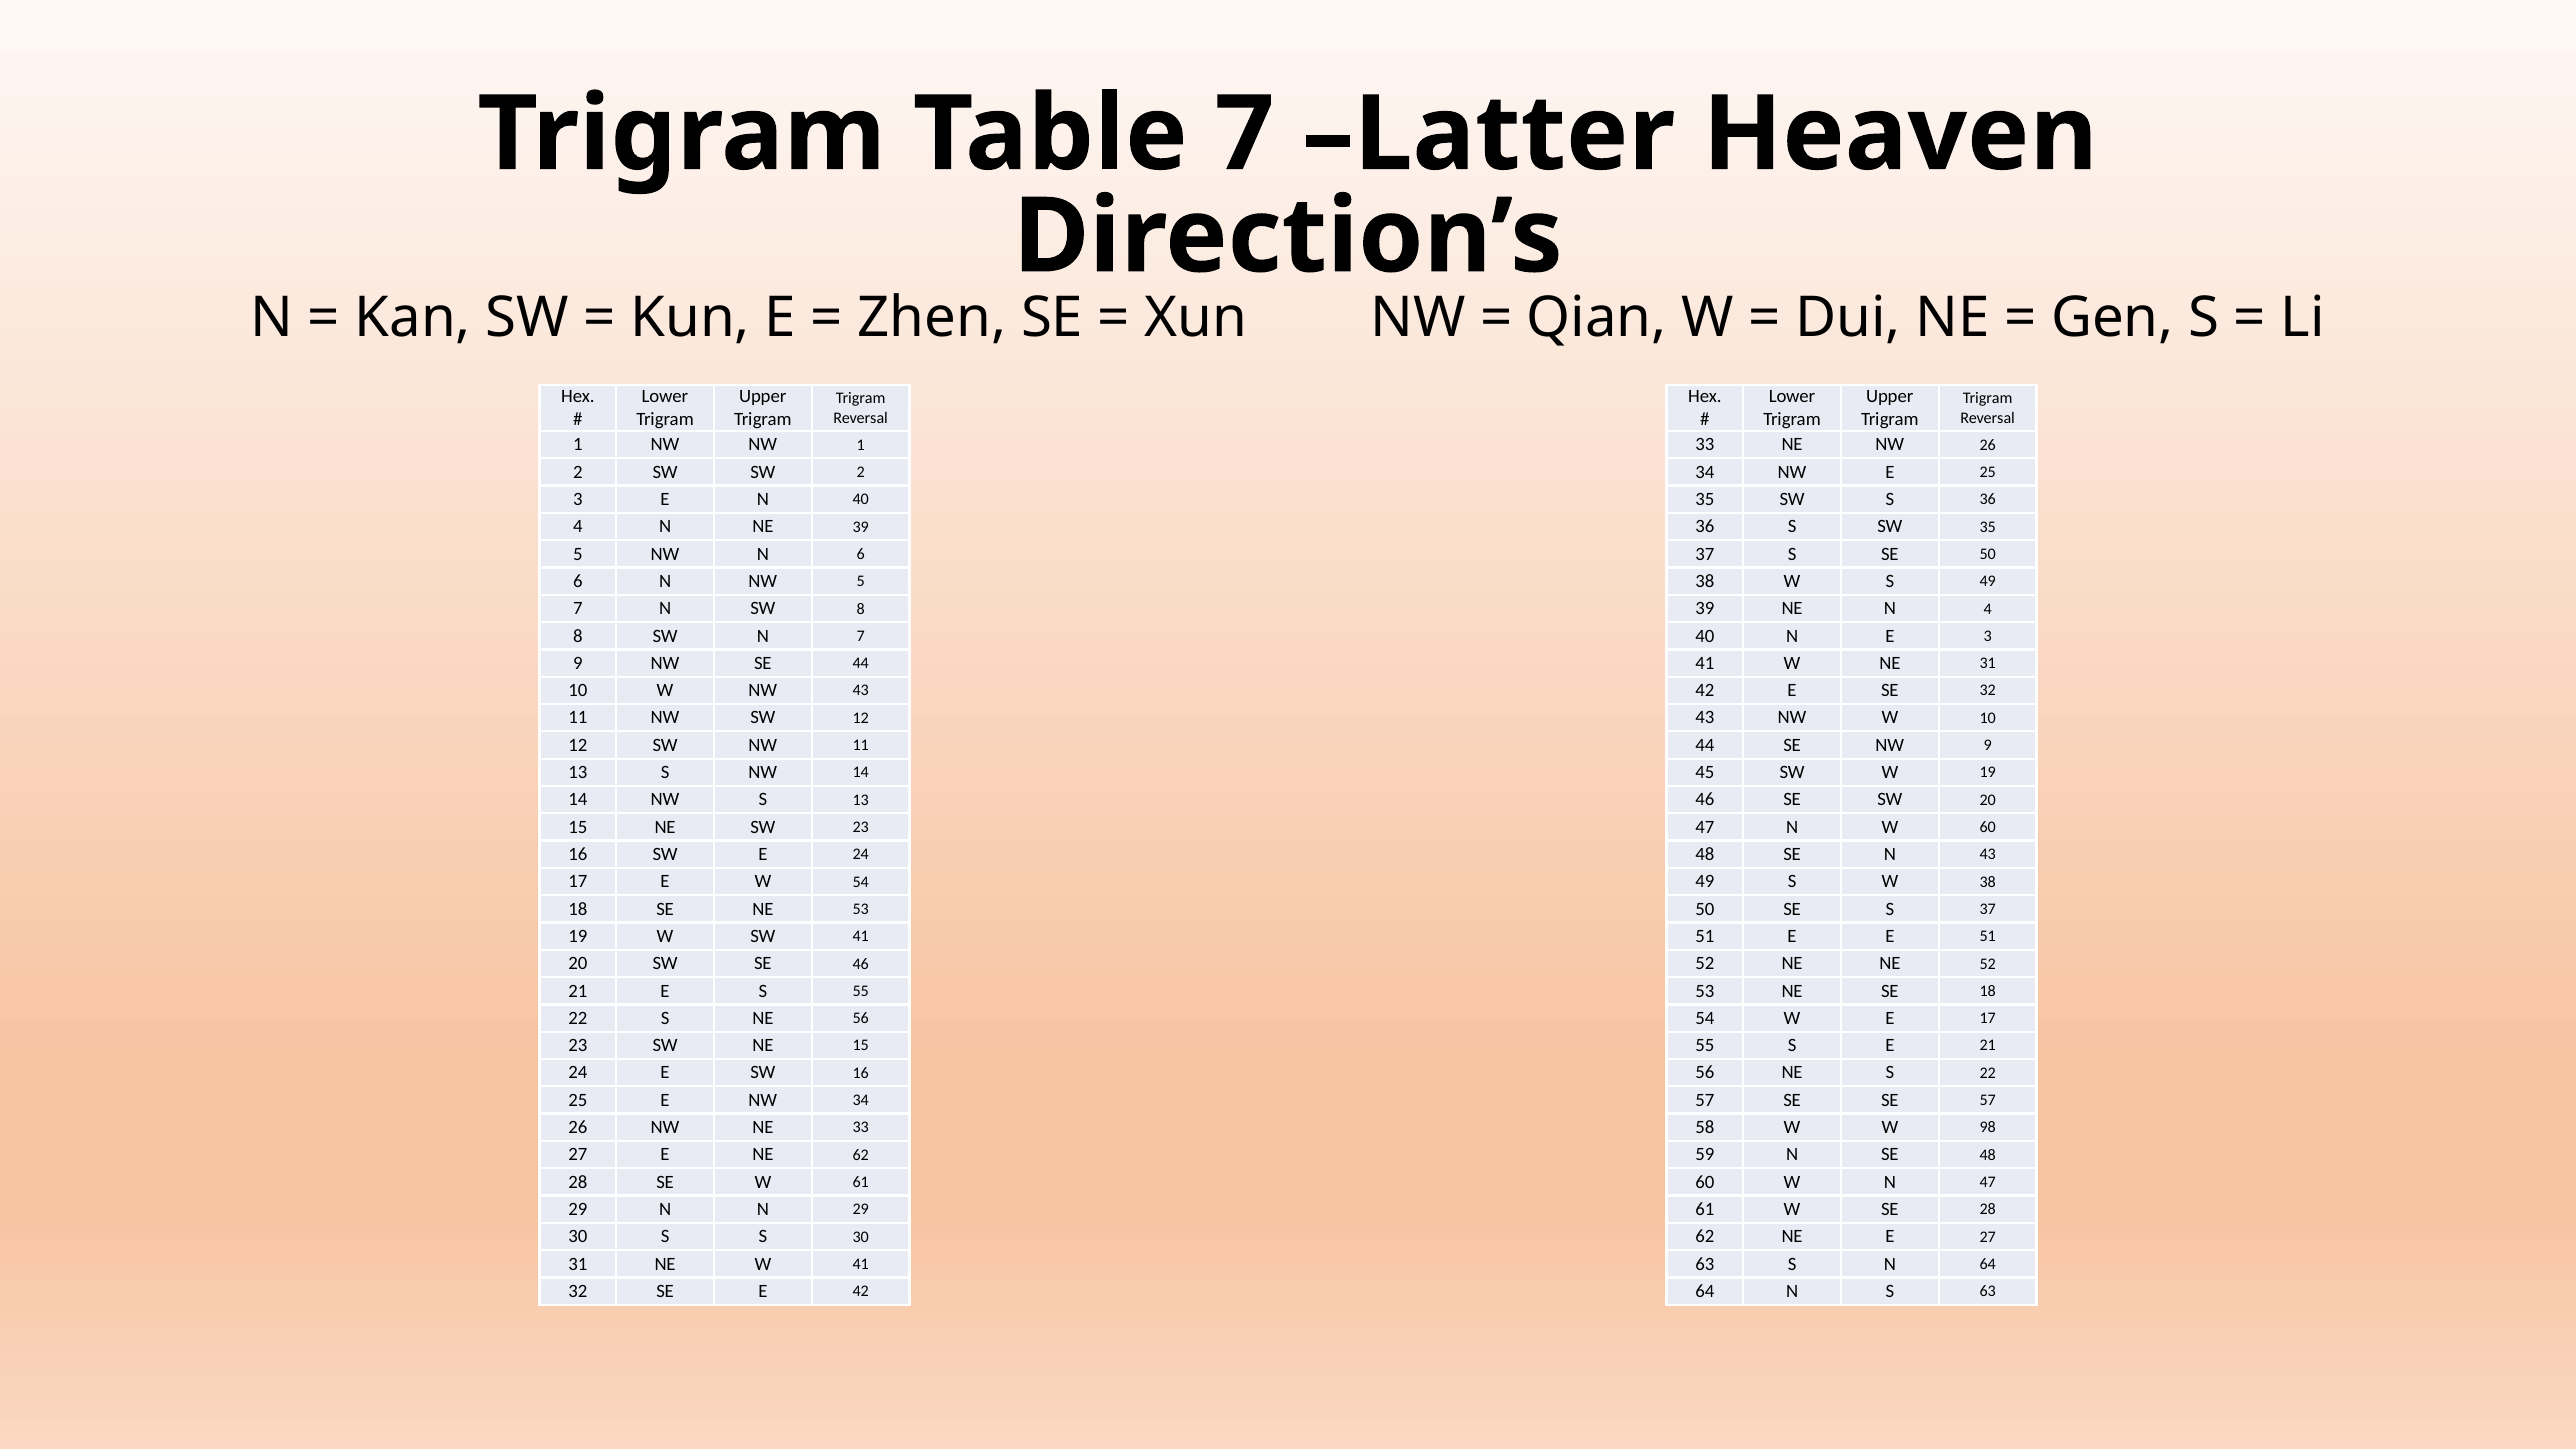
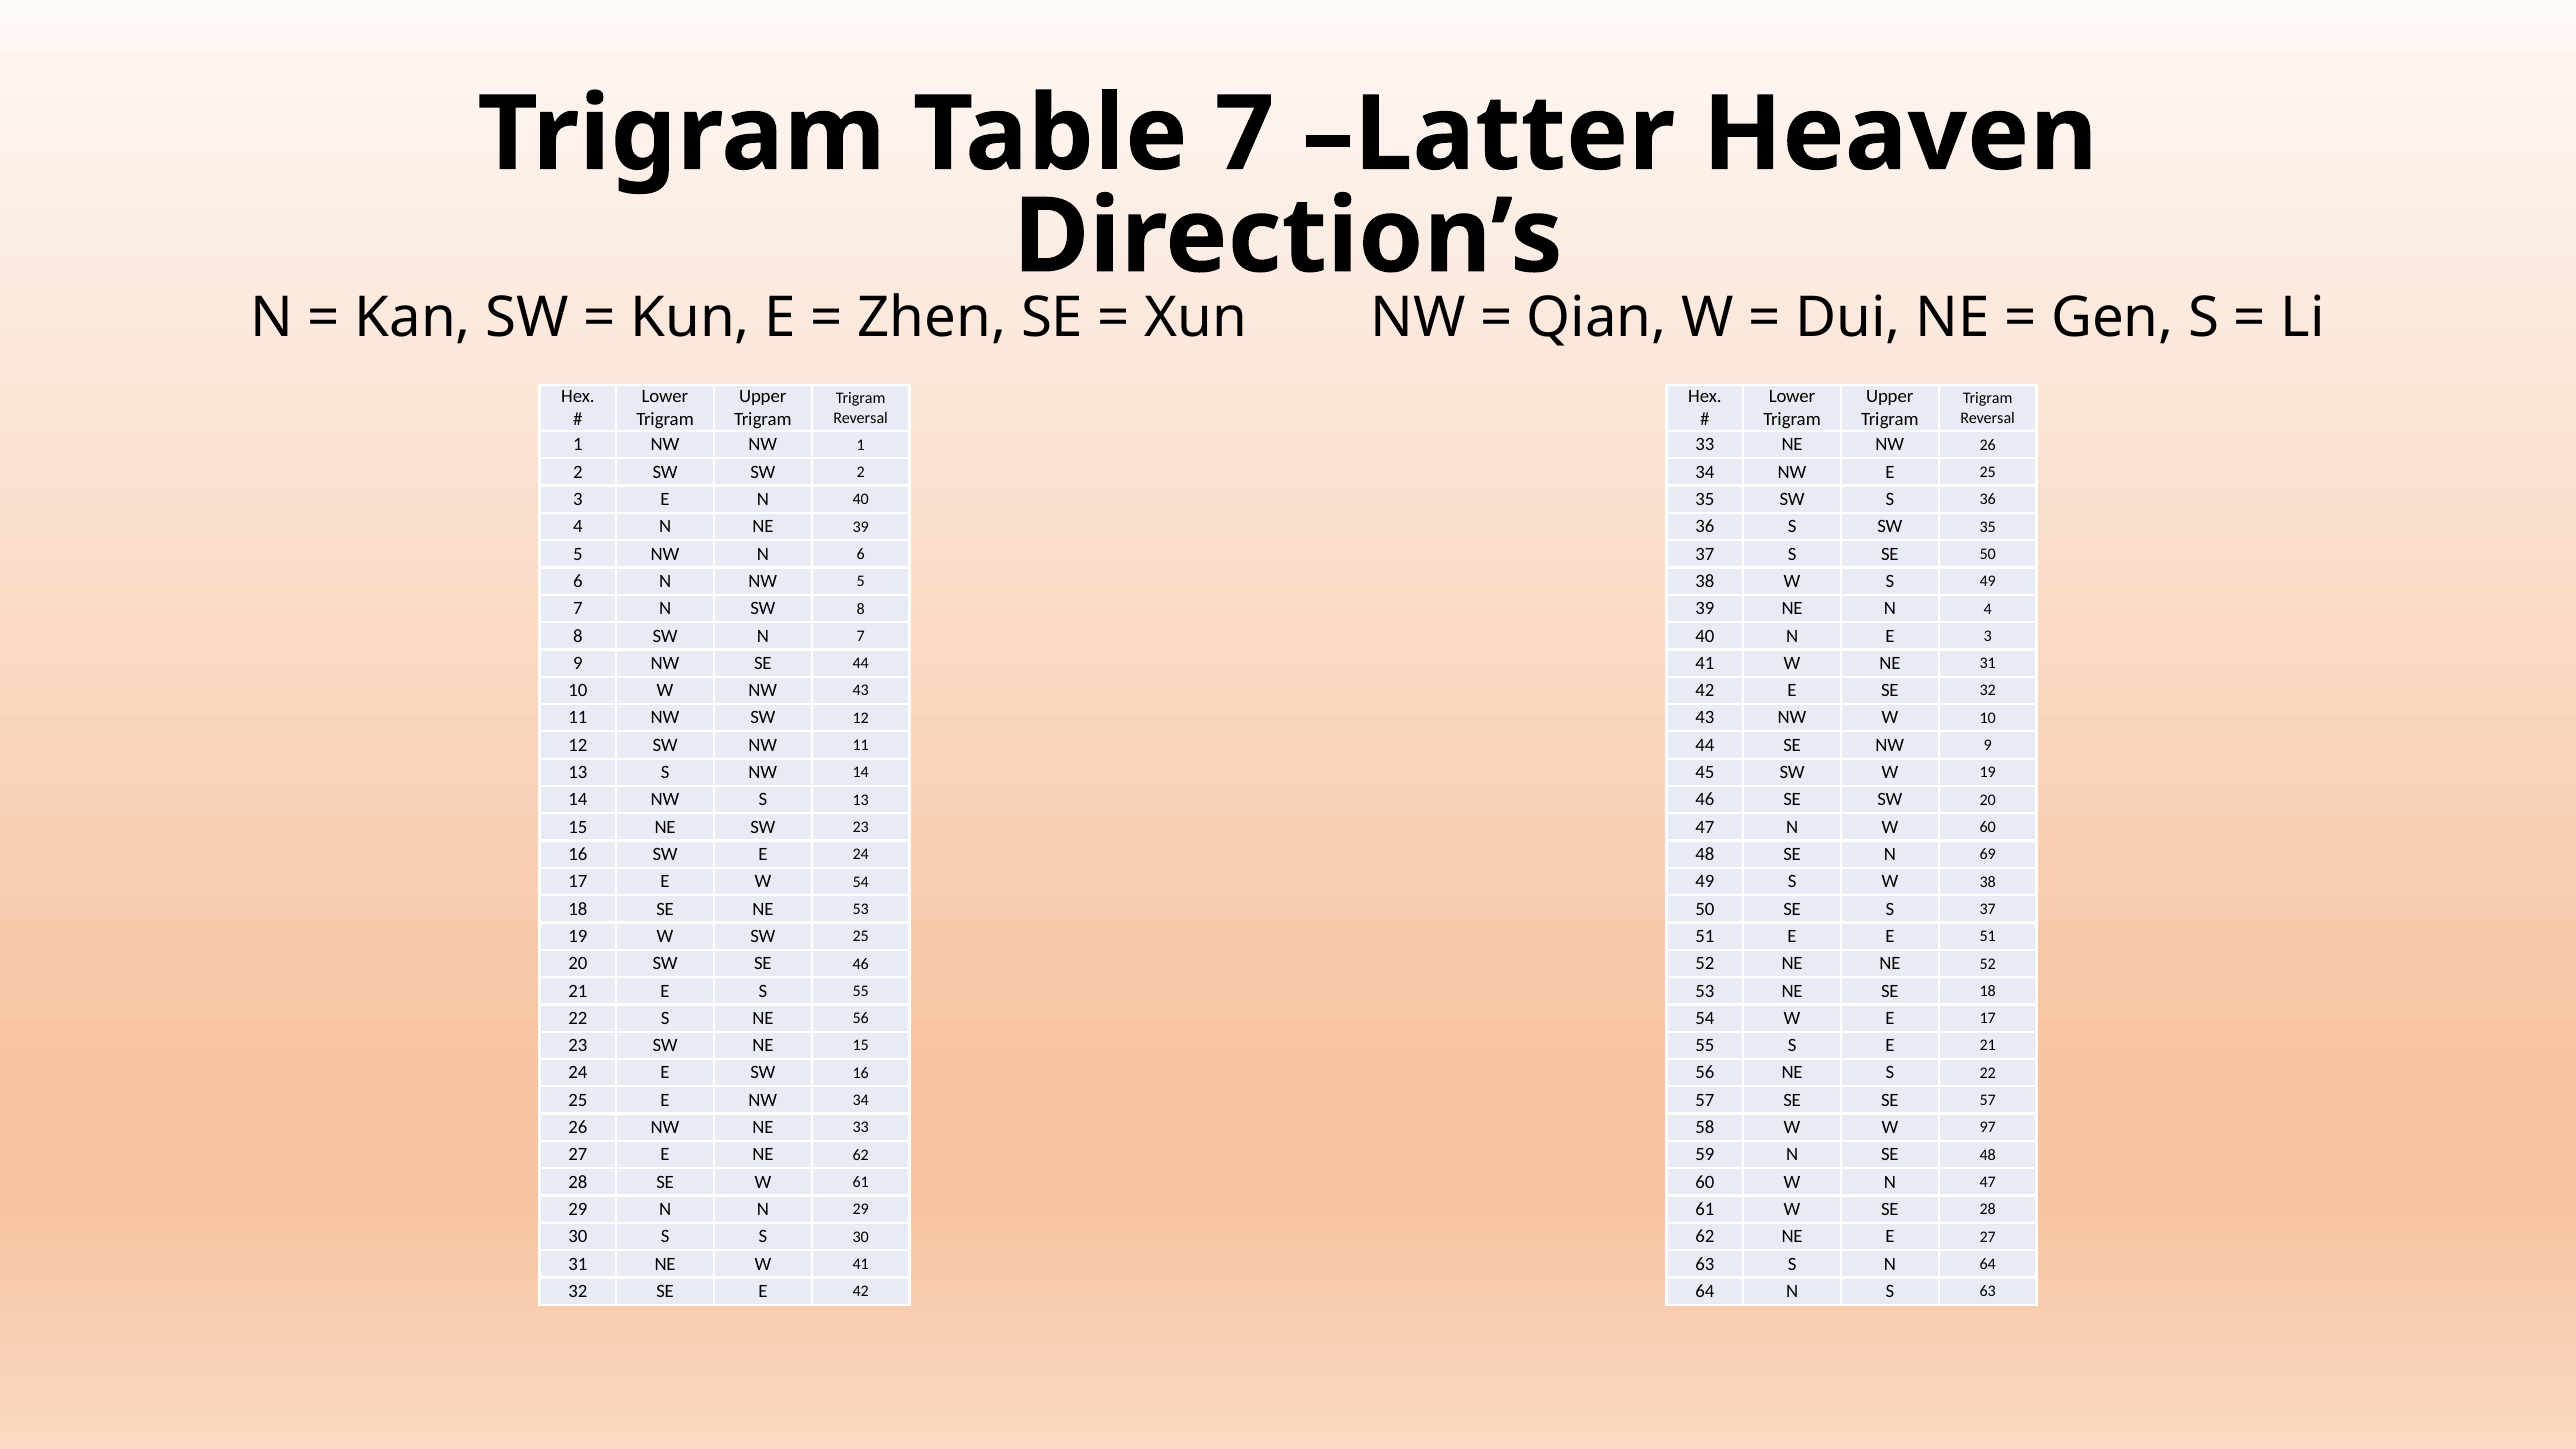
N 43: 43 -> 69 (1988, 854)
SW 41: 41 -> 25 (861, 936)
98: 98 -> 97 (1988, 1128)
